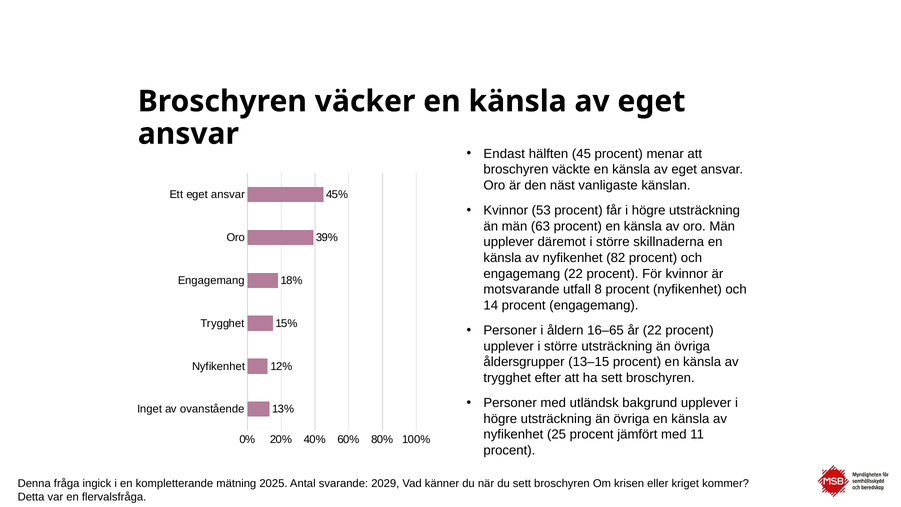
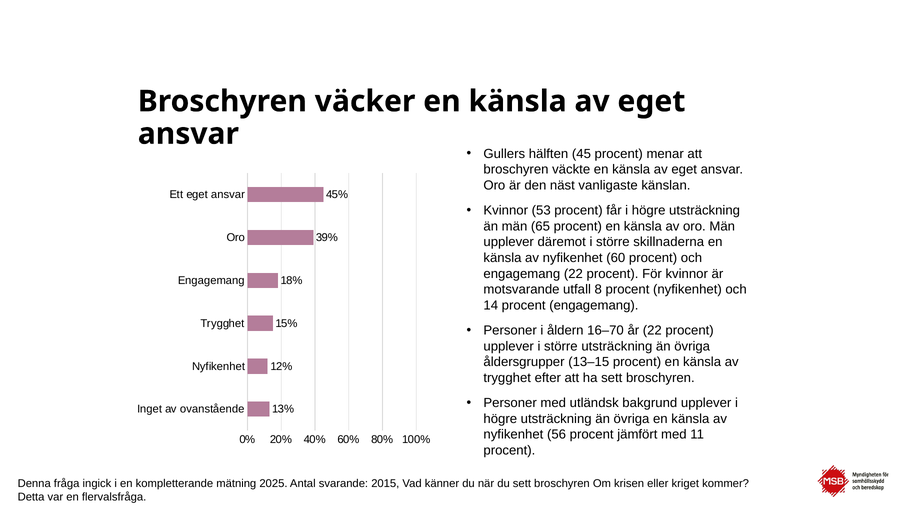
Endast: Endast -> Gullers (504, 154)
63: 63 -> 65 (540, 226)
82: 82 -> 60 (616, 258)
16–65: 16–65 -> 16–70 (606, 330)
25: 25 -> 56 (557, 434)
2029: 2029 -> 2015 (385, 483)
